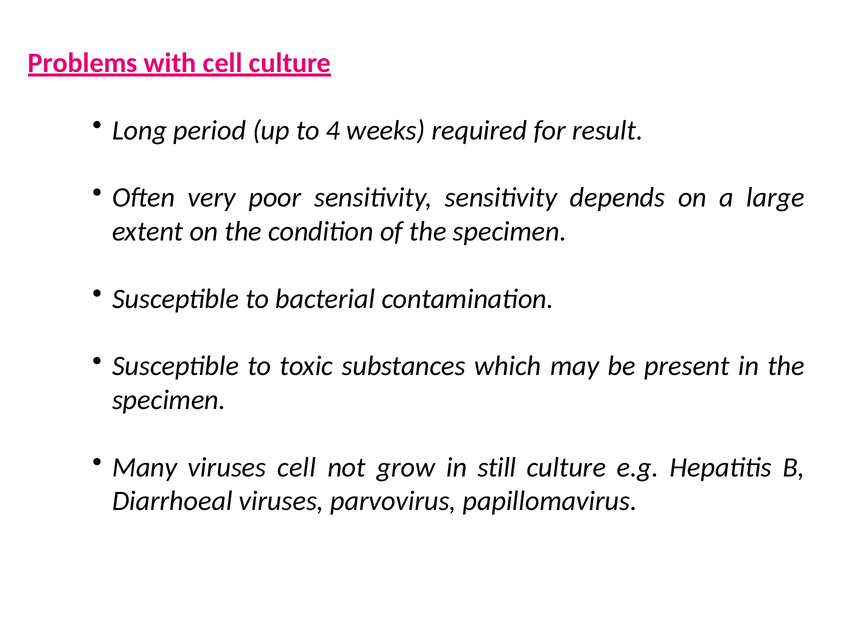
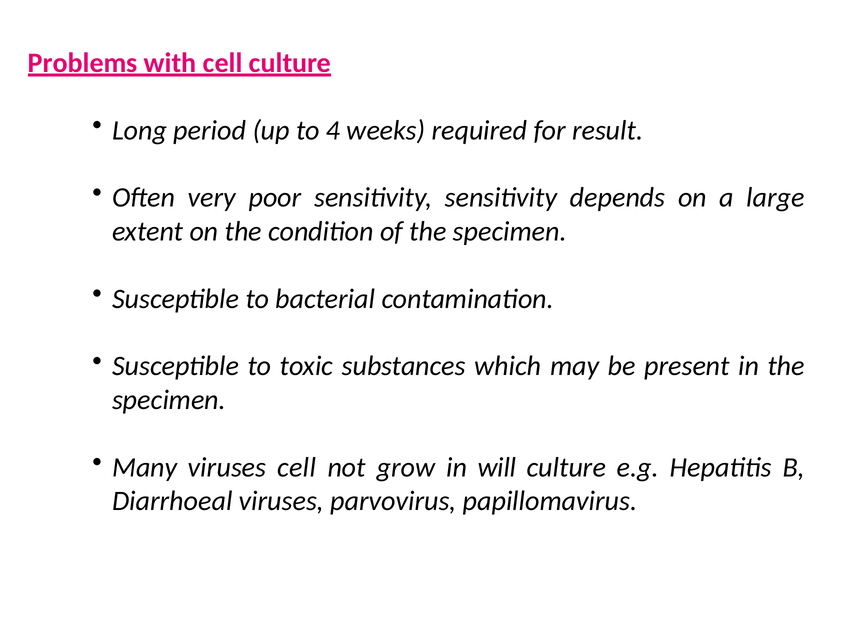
still: still -> will (497, 467)
